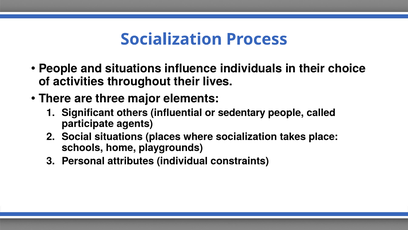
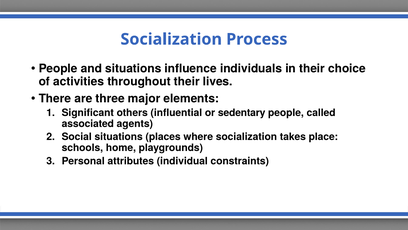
participate: participate -> associated (88, 123)
